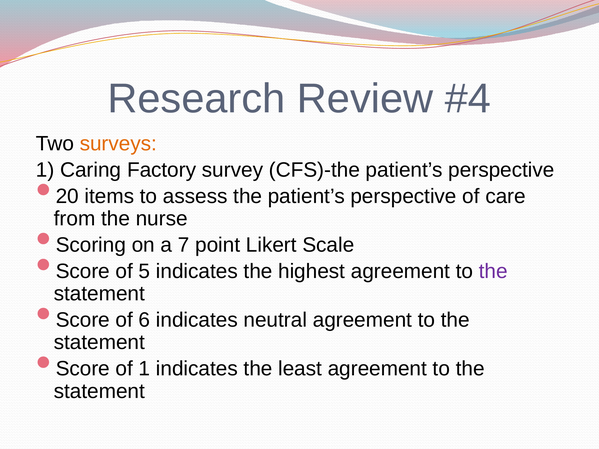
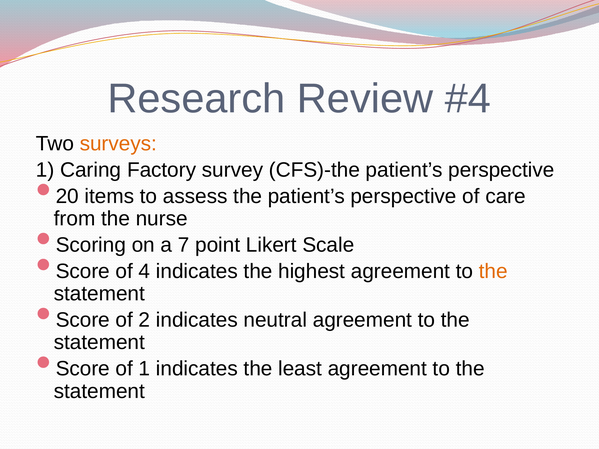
5: 5 -> 4 (144, 271)
the colour: purple -> orange (493, 271)
6: 6 -> 2 (144, 320)
